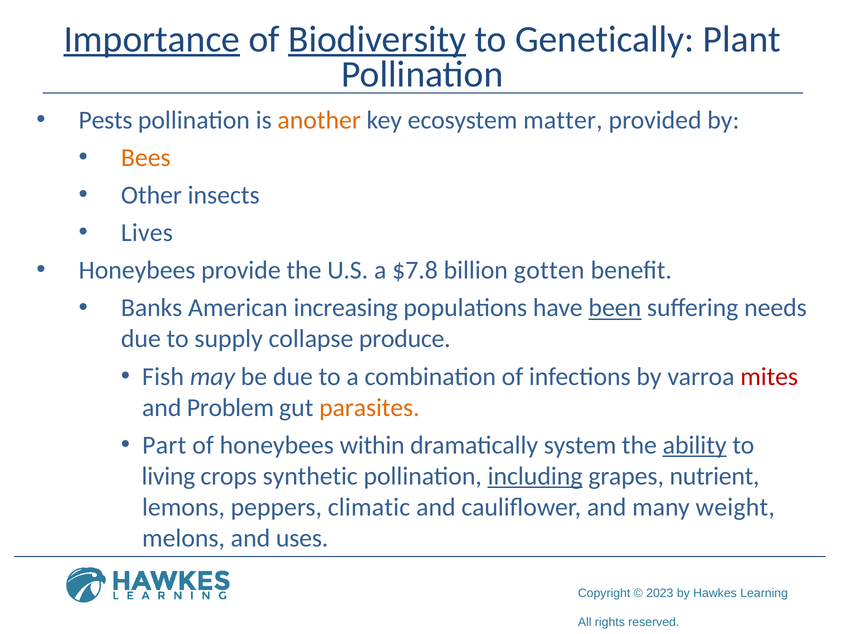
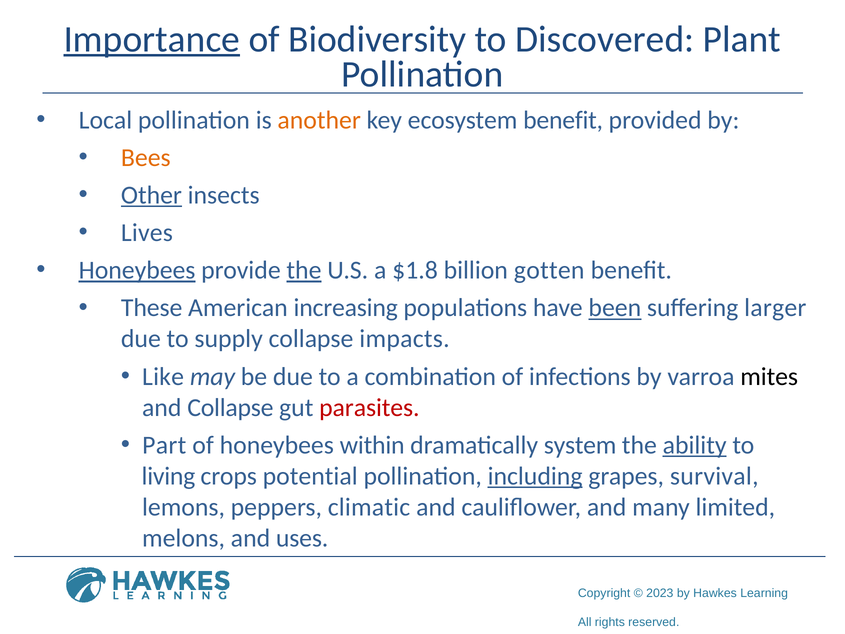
Biodiversity underline: present -> none (377, 39)
Genetically: Genetically -> Discovered (605, 39)
Pests: Pests -> Local (105, 120)
ecosystem matter: matter -> benefit (563, 120)
Other underline: none -> present (151, 195)
Honeybees underline: none -> present (137, 270)
the underline: none -> present (304, 270)
$7.8: $7.8 -> $1.8 (415, 270)
Banks: Banks -> These (152, 308)
needs: needs -> larger (775, 308)
produce: produce -> impacts (405, 339)
Fish: Fish -> Like (163, 376)
mites colour: red -> black (769, 376)
and Problem: Problem -> Collapse (230, 407)
parasites colour: orange -> red (369, 407)
synthetic: synthetic -> potential (310, 476)
nutrient: nutrient -> survival (714, 476)
weight: weight -> limited (735, 507)
